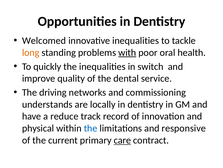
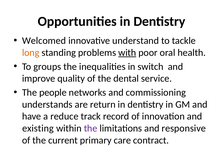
innovative inequalities: inequalities -> understand (136, 40)
quickly: quickly -> groups (47, 66)
driving: driving -> people (53, 92)
locally: locally -> return (103, 104)
physical: physical -> existing (38, 128)
the colour: blue -> purple (91, 128)
care underline: present -> none (122, 140)
